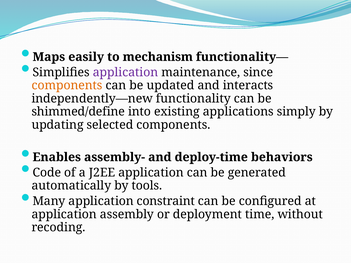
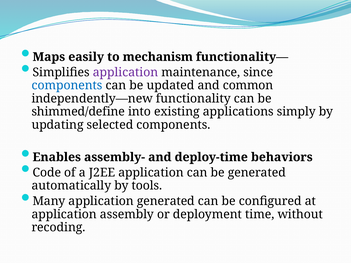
components colour: orange -> blue (67, 86)
interacts: interacts -> common (248, 86)
application constraint: constraint -> generated (166, 201)
